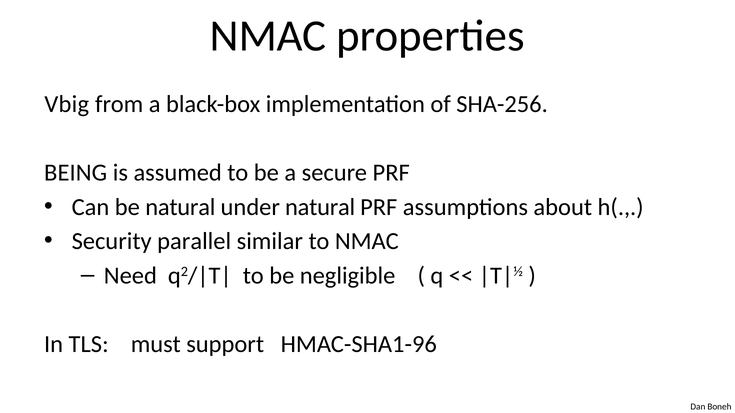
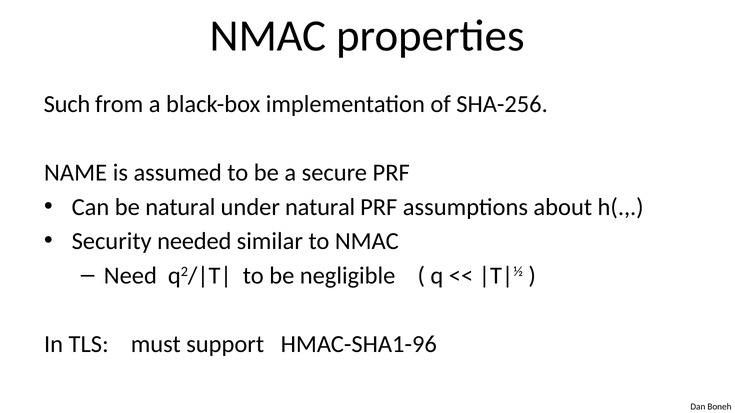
Vbig: Vbig -> Such (67, 104)
BEING: BEING -> NAME (76, 173)
parallel: parallel -> needed (194, 241)
